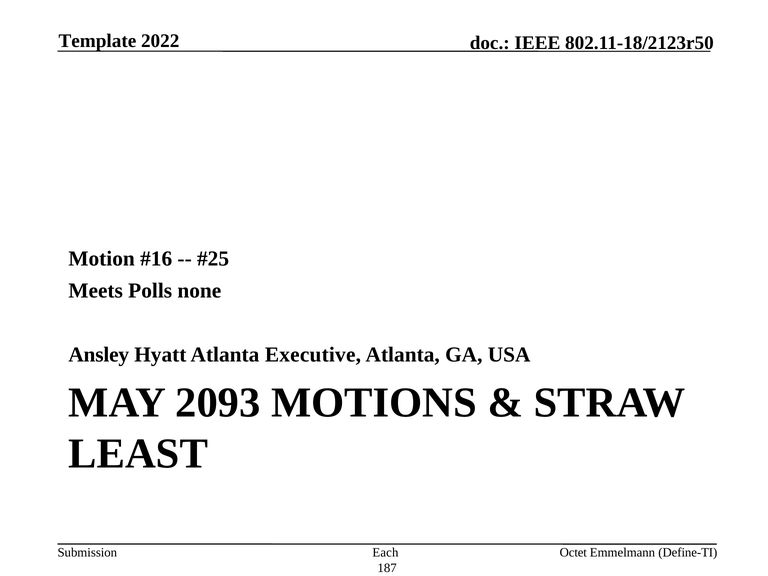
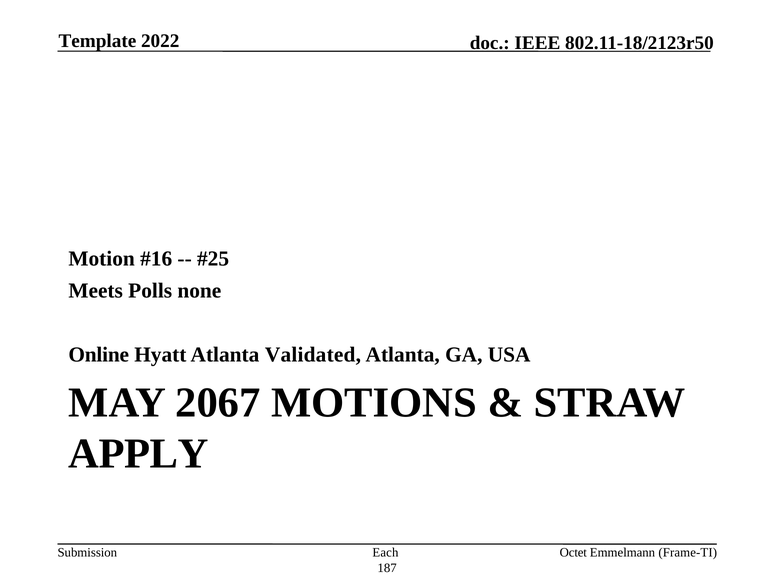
Ansley: Ansley -> Online (99, 355)
Executive: Executive -> Validated (313, 355)
2093: 2093 -> 2067 (218, 403)
LEAST: LEAST -> APPLY (138, 454)
Define-TI: Define-TI -> Frame-TI (688, 552)
